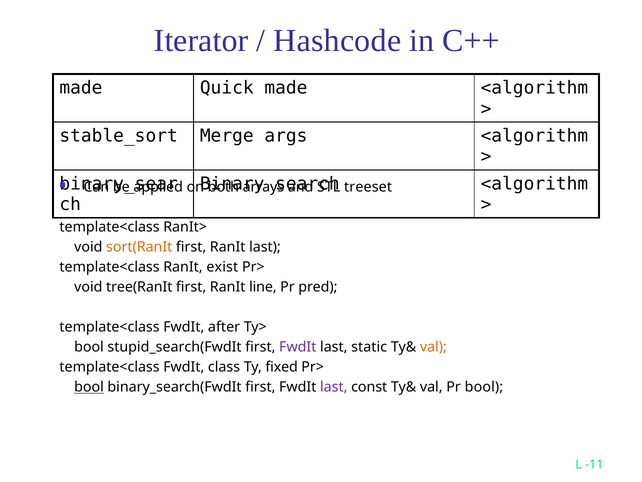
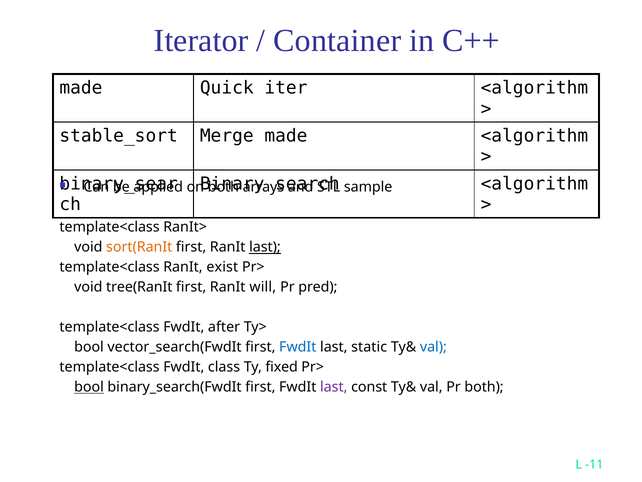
Hashcode: Hashcode -> Container (337, 40)
Quick made: made -> iter (286, 88)
Merge args: args -> made (286, 136)
treeset: treeset -> sample (368, 187)
last underline: none -> present (265, 247)
line: line -> will (263, 287)
stupid_search(FwdIt: stupid_search(FwdIt -> vector_search(FwdIt (175, 347)
FwdIt colour: purple -> blue (298, 347)
val colour: orange -> blue (433, 347)
Pr bool: bool -> both (484, 387)
